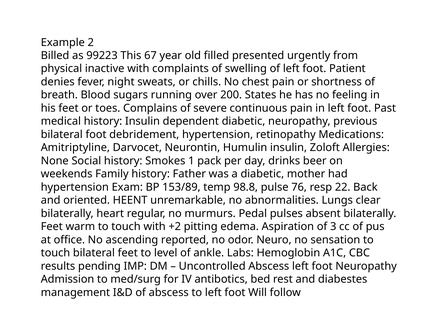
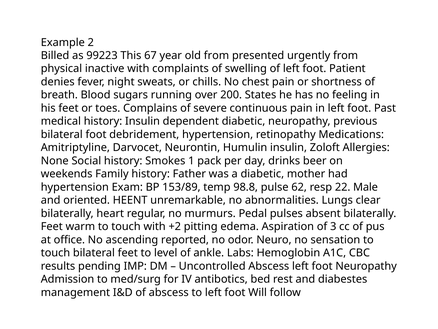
old filled: filled -> from (216, 55)
76: 76 -> 62 (299, 187)
Back: Back -> Male (366, 187)
